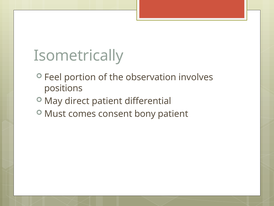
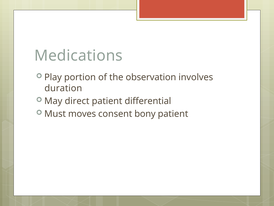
Isometrically: Isometrically -> Medications (78, 56)
Feel: Feel -> Play (53, 77)
positions: positions -> duration (63, 88)
comes: comes -> moves (82, 114)
